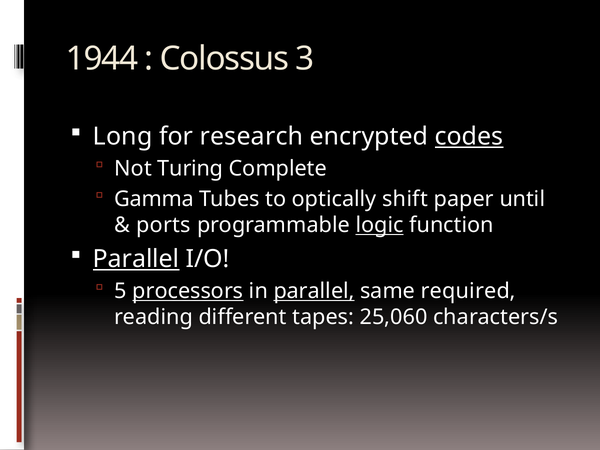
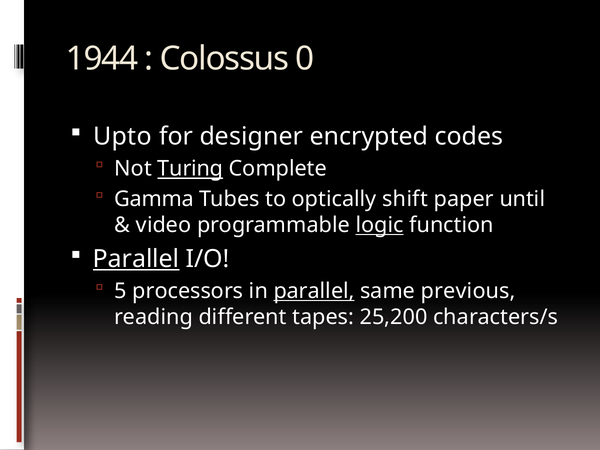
3: 3 -> 0 (305, 59)
Long: Long -> Upto (123, 137)
research: research -> designer (251, 137)
codes underline: present -> none (469, 137)
Turing underline: none -> present (190, 169)
ports: ports -> video (164, 225)
processors underline: present -> none (188, 291)
required: required -> previous (468, 291)
25,060: 25,060 -> 25,200 (394, 317)
